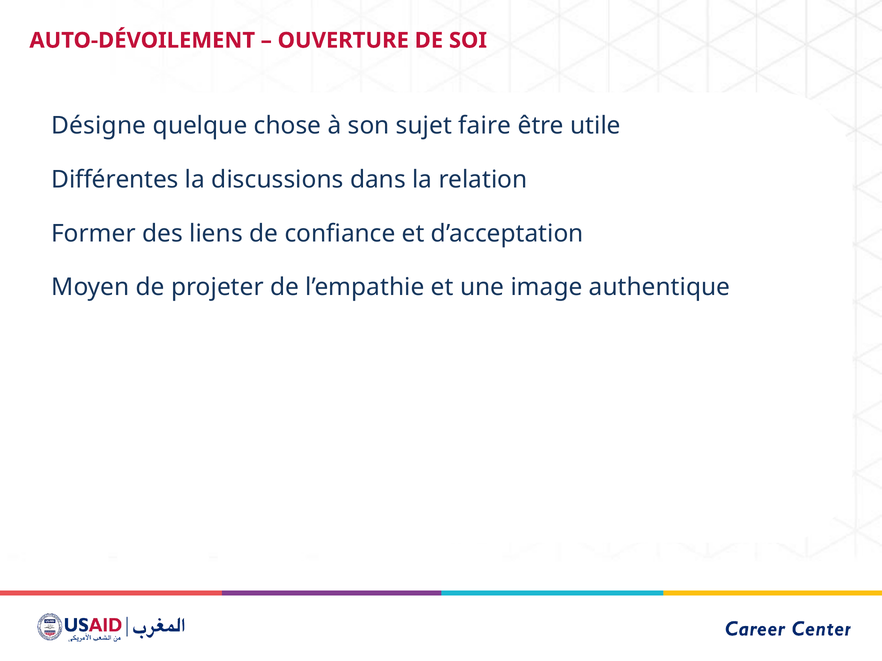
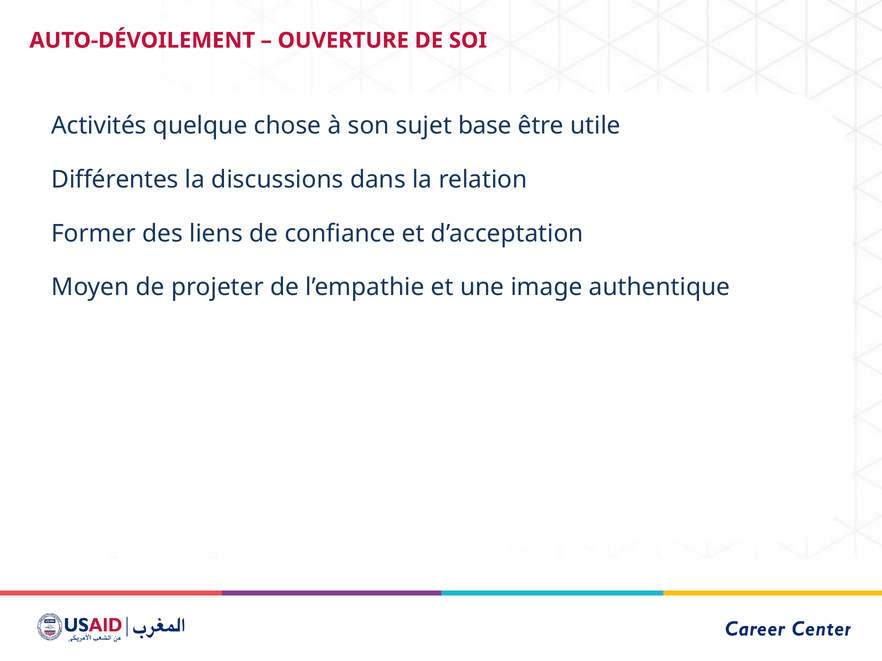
Désigne: Désigne -> Activités (99, 126)
faire: faire -> base (485, 126)
